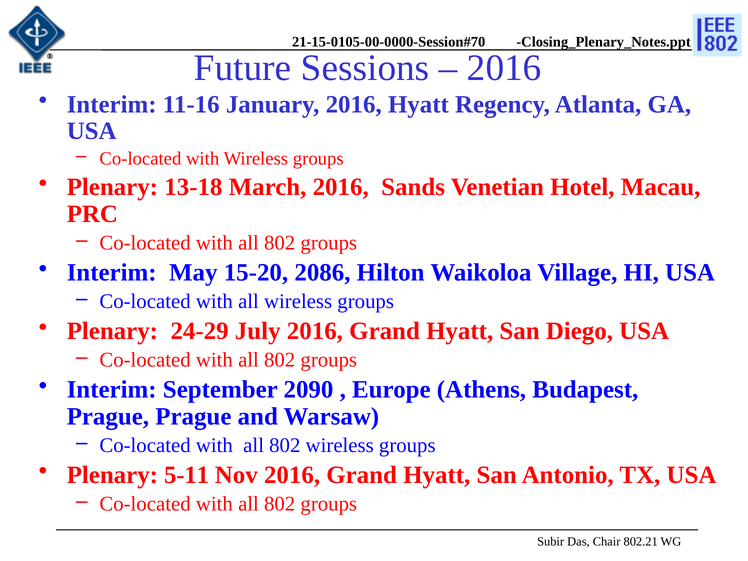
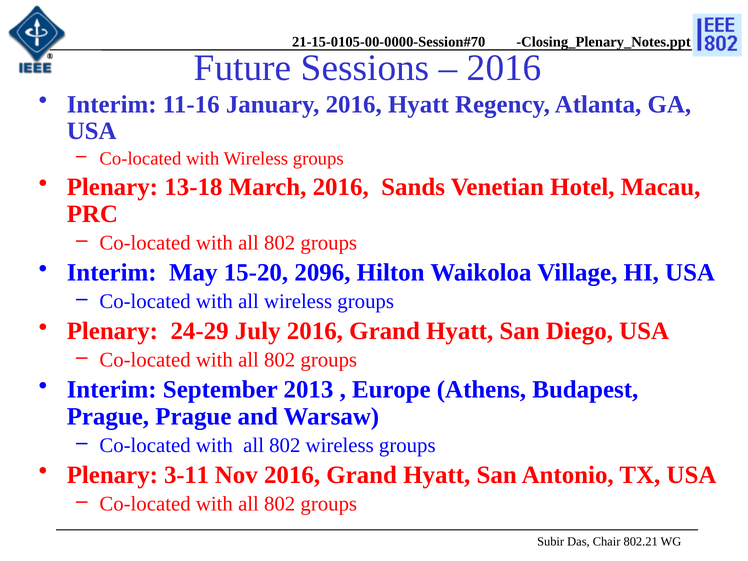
2086: 2086 -> 2096 (322, 273)
2090: 2090 -> 2013 (308, 389)
5-11: 5-11 -> 3-11 (187, 475)
